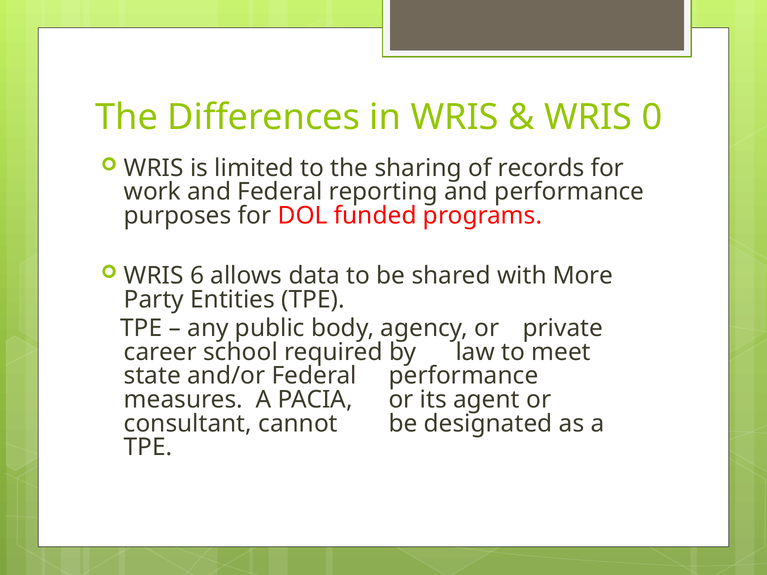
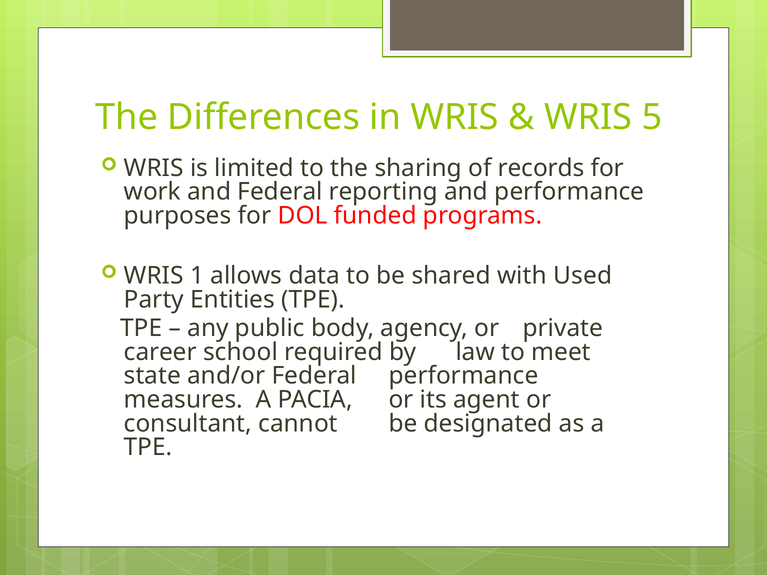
0: 0 -> 5 (652, 118)
6: 6 -> 1 (197, 276)
More: More -> Used (583, 276)
